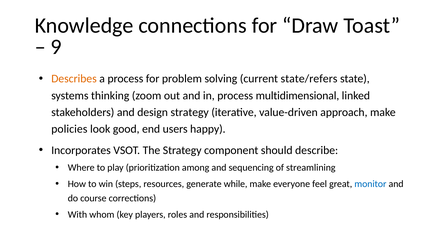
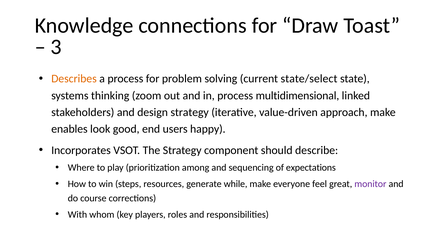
9: 9 -> 3 (56, 47)
state/refers: state/refers -> state/select (309, 79)
policies: policies -> enables (69, 129)
streamlining: streamlining -> expectations (311, 168)
monitor colour: blue -> purple (370, 184)
